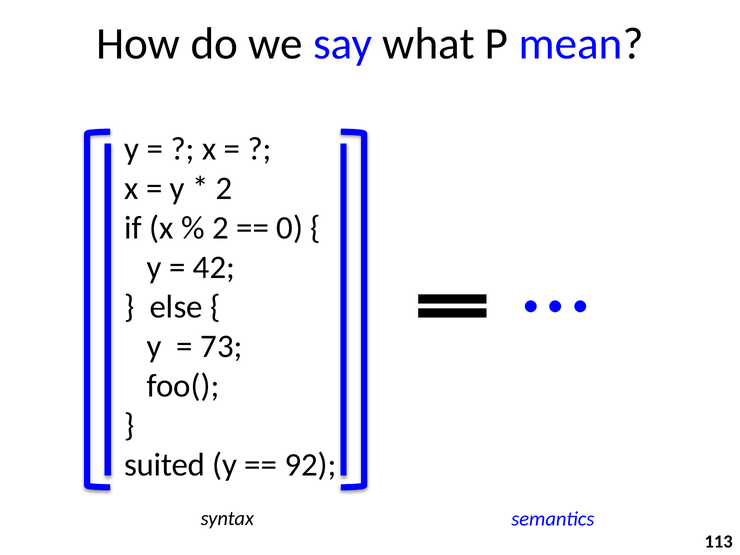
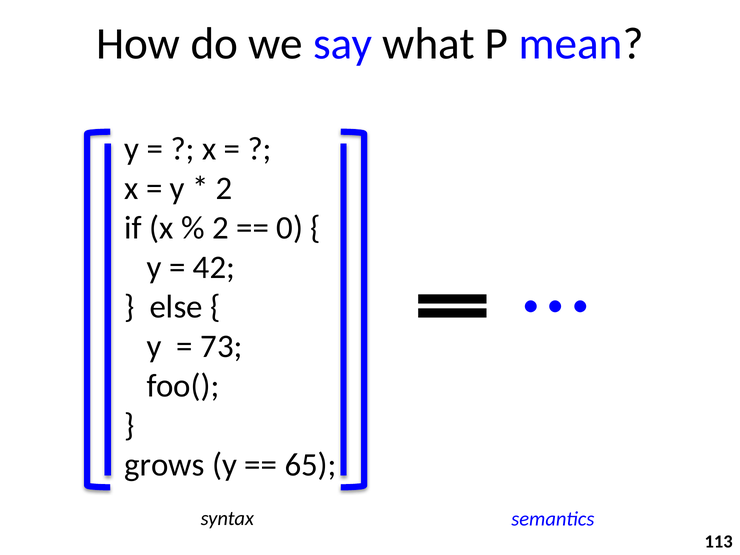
suited: suited -> grows (165, 465)
92: 92 -> 65 (311, 465)
